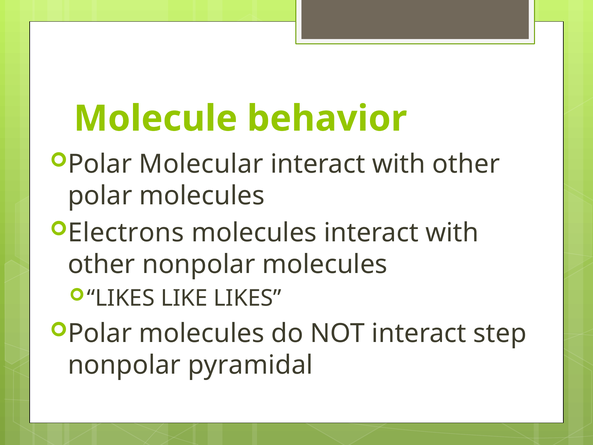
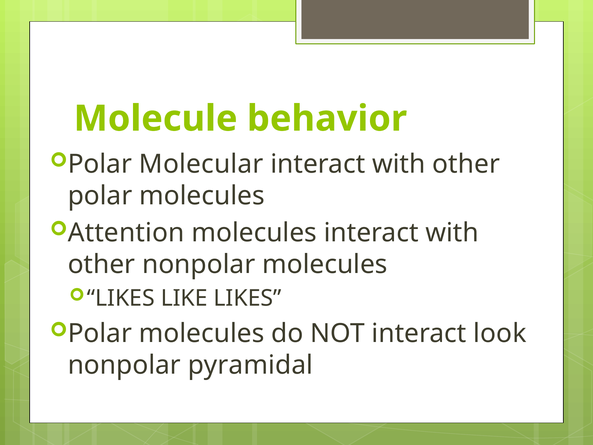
Electrons: Electrons -> Attention (126, 233)
step: step -> look (500, 333)
